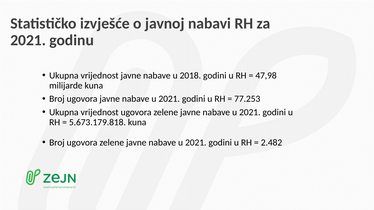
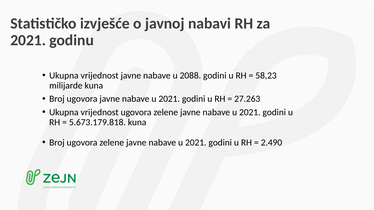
2018: 2018 -> 2088 (190, 76)
47,98: 47,98 -> 58,23 (266, 76)
77.253: 77.253 -> 27.263 (247, 99)
2.482: 2.482 -> 2.490 (271, 143)
